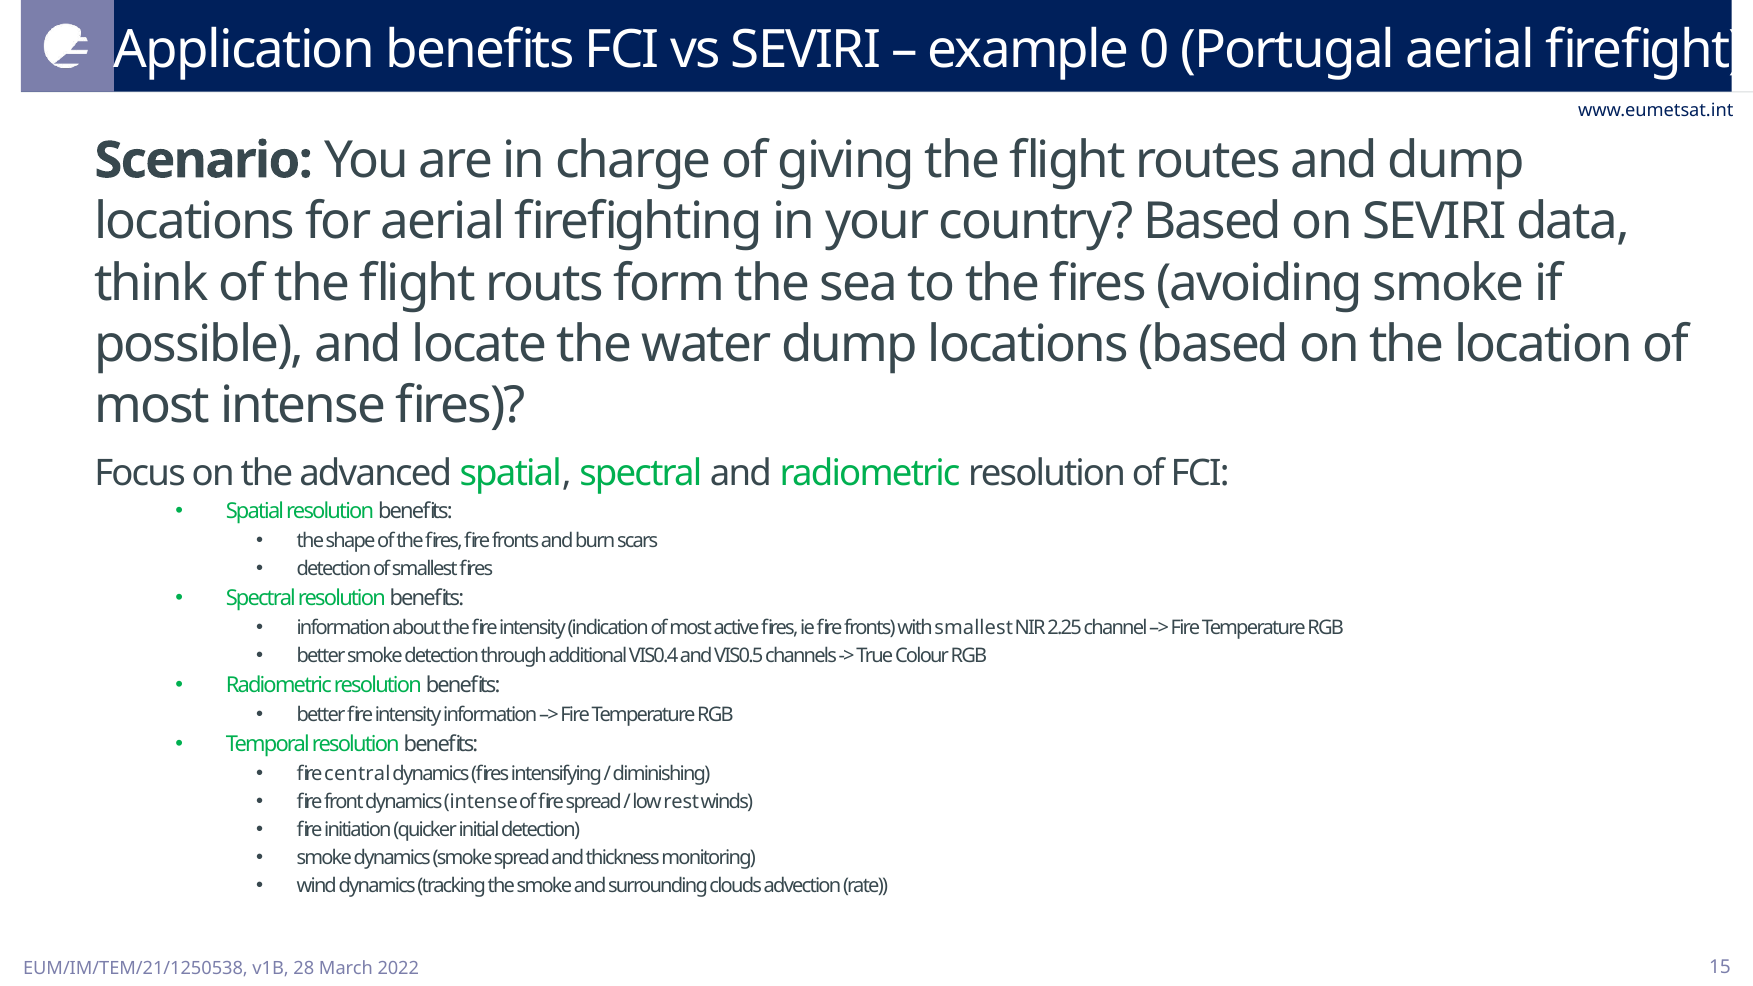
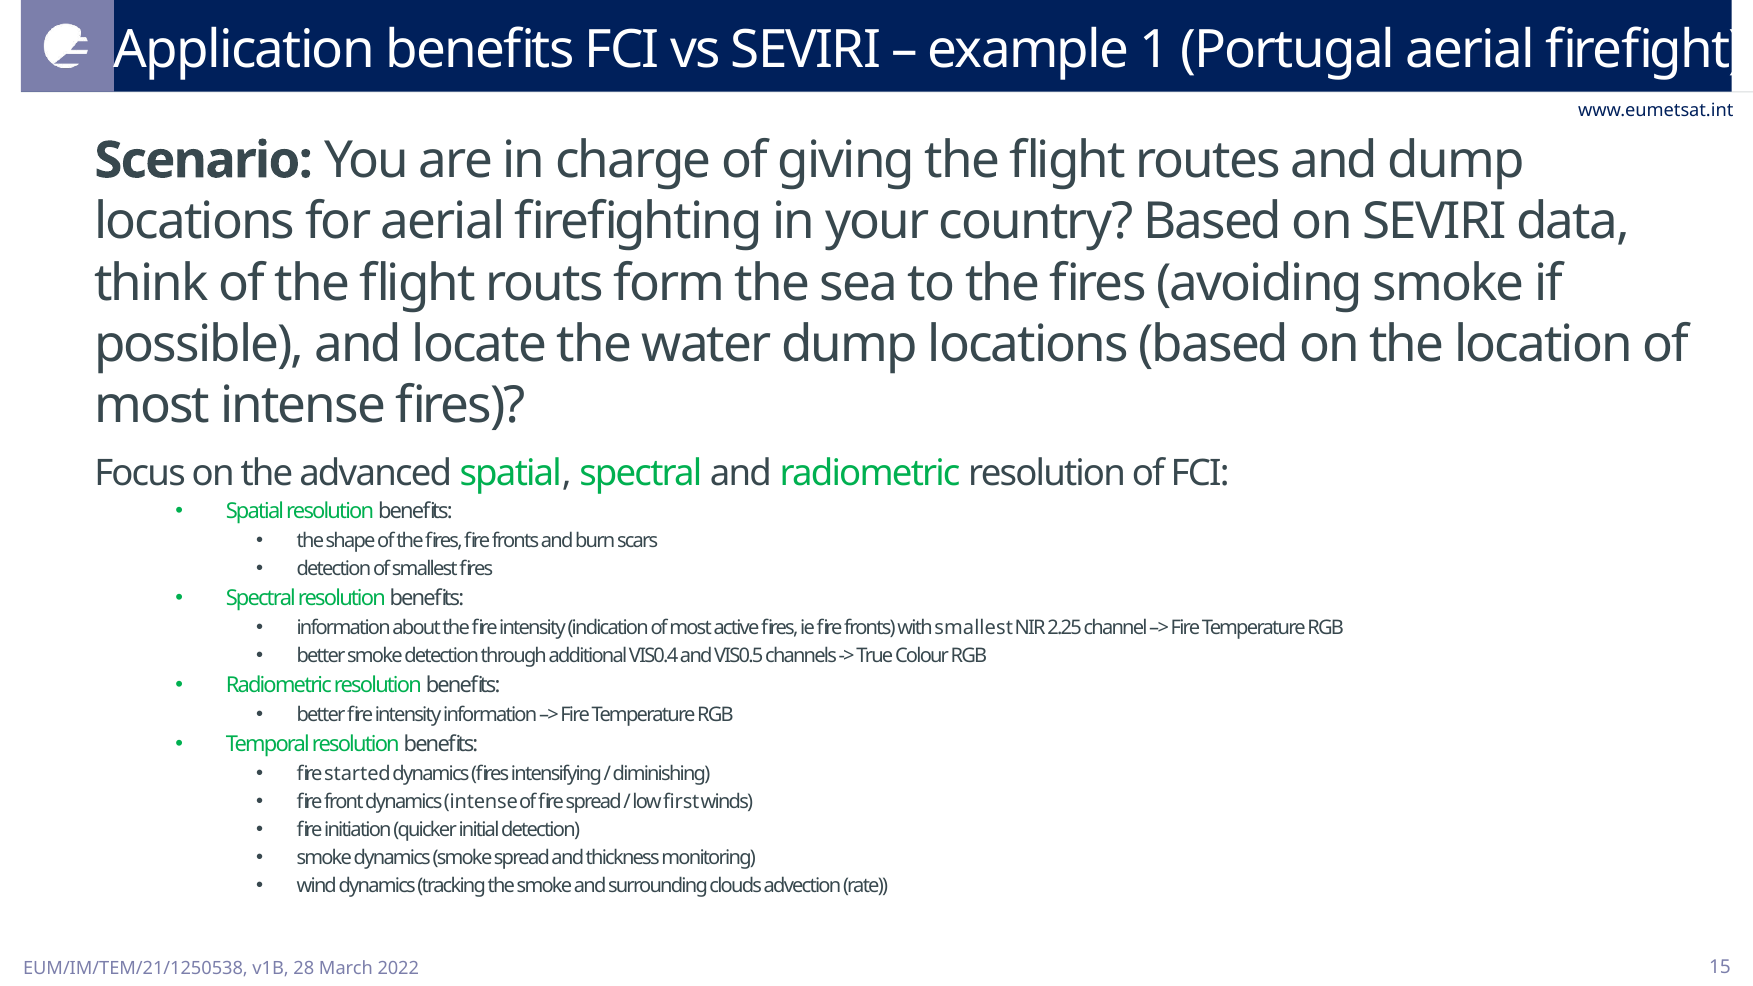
0: 0 -> 1 (1155, 50)
central: central -> started (358, 774)
rest: rest -> first (681, 802)
